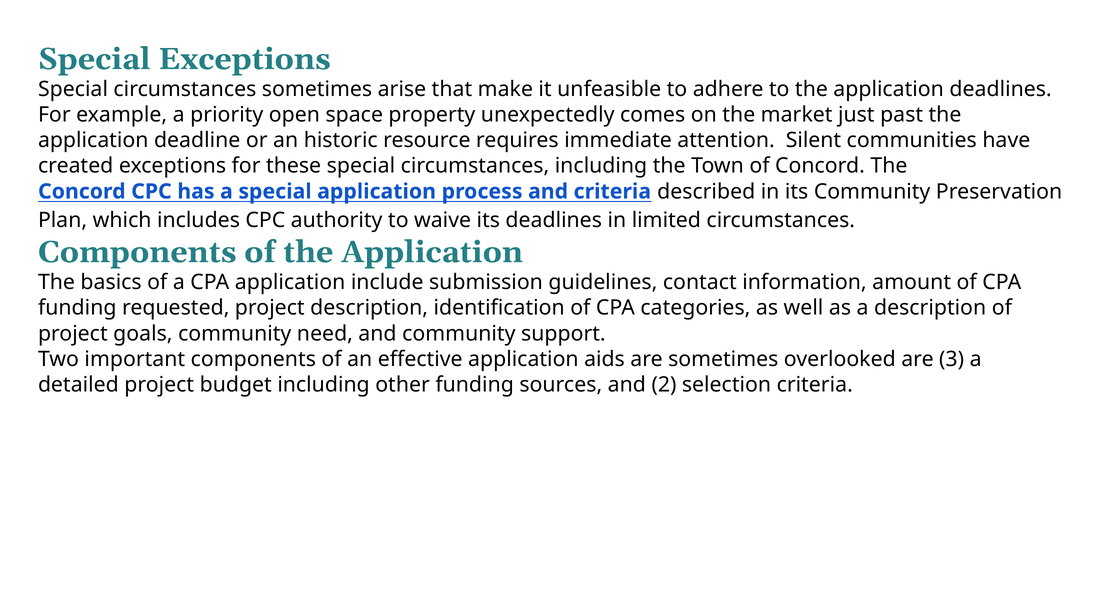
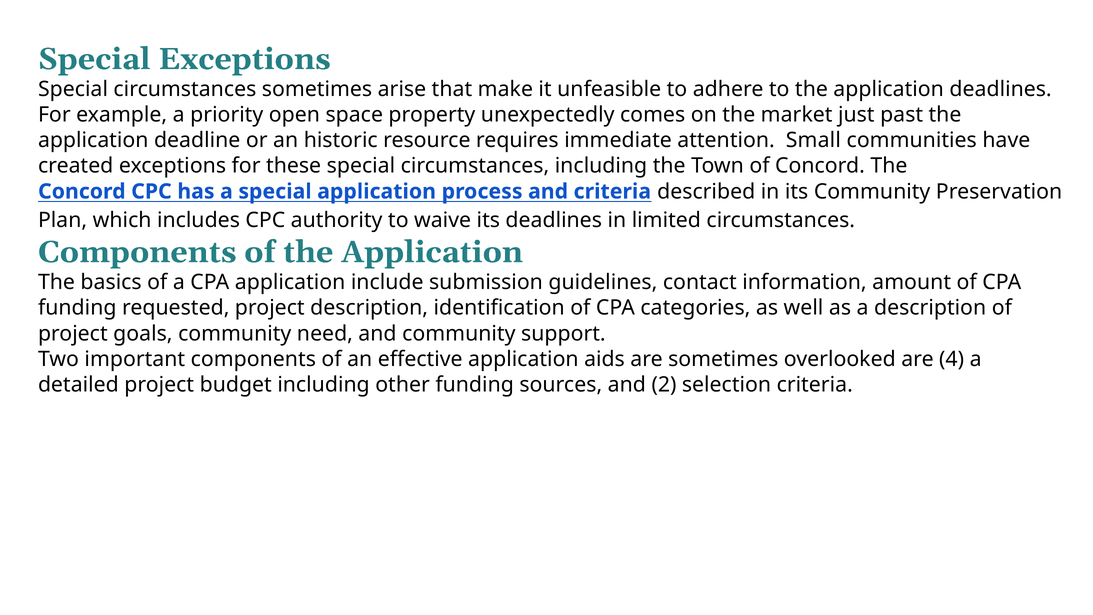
Silent: Silent -> Small (813, 140)
3: 3 -> 4 (952, 359)
